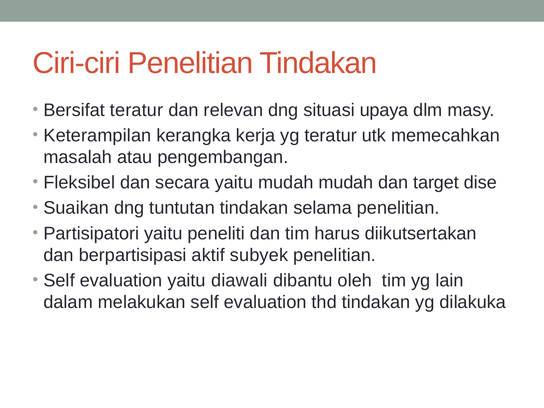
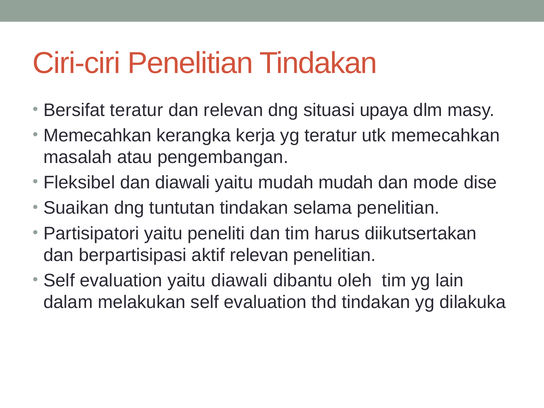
Keterampilan: Keterampilan -> Memecahkan (97, 135)
dan secara: secara -> diawali (183, 183)
target: target -> mode (436, 183)
aktif subyek: subyek -> relevan (259, 255)
